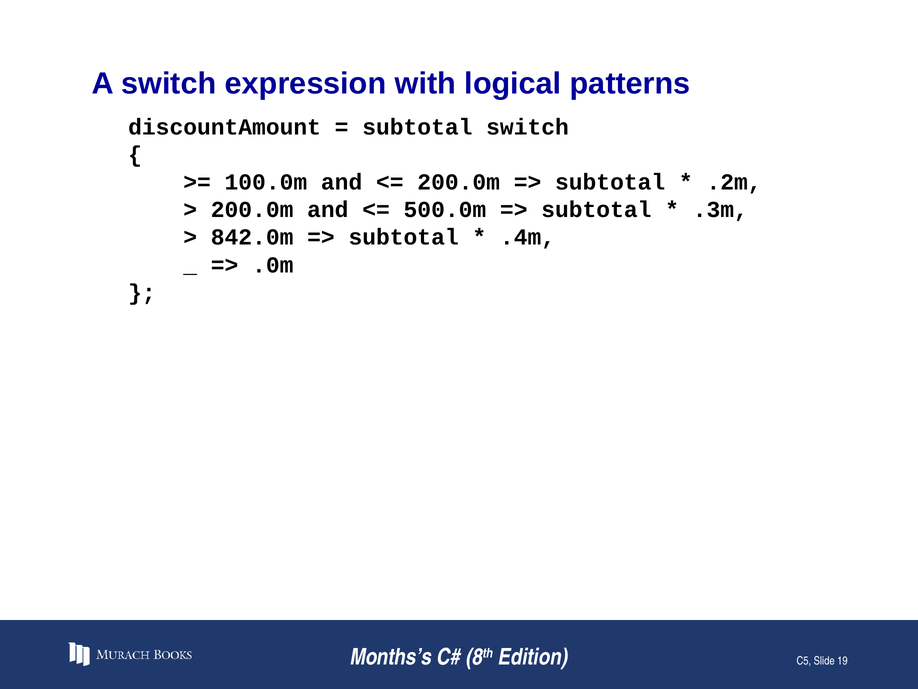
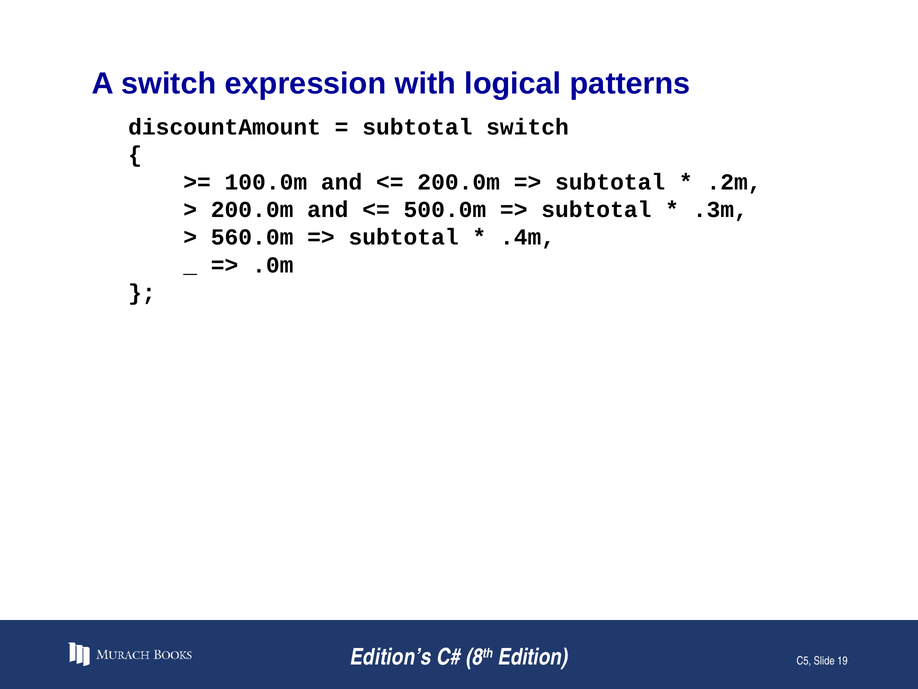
842.0m: 842.0m -> 560.0m (252, 237)
Months’s: Months’s -> Edition’s (391, 656)
